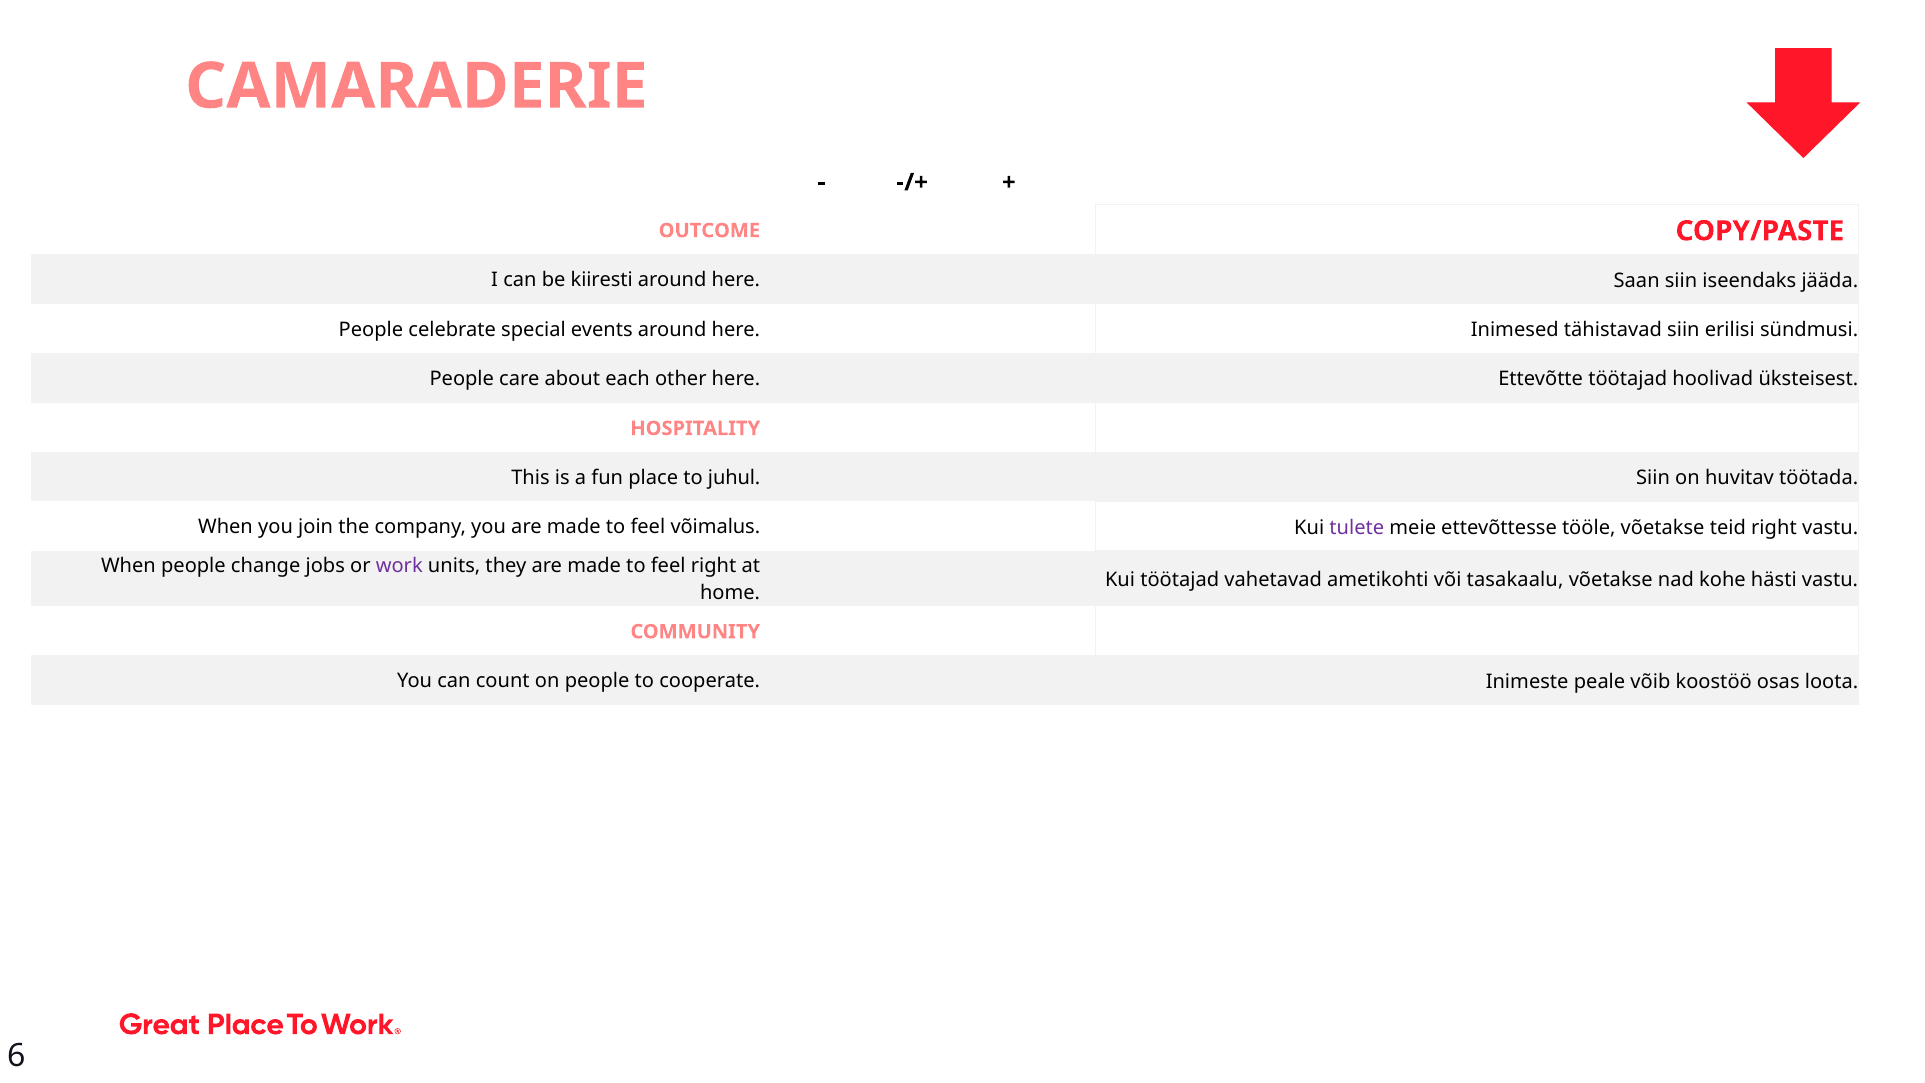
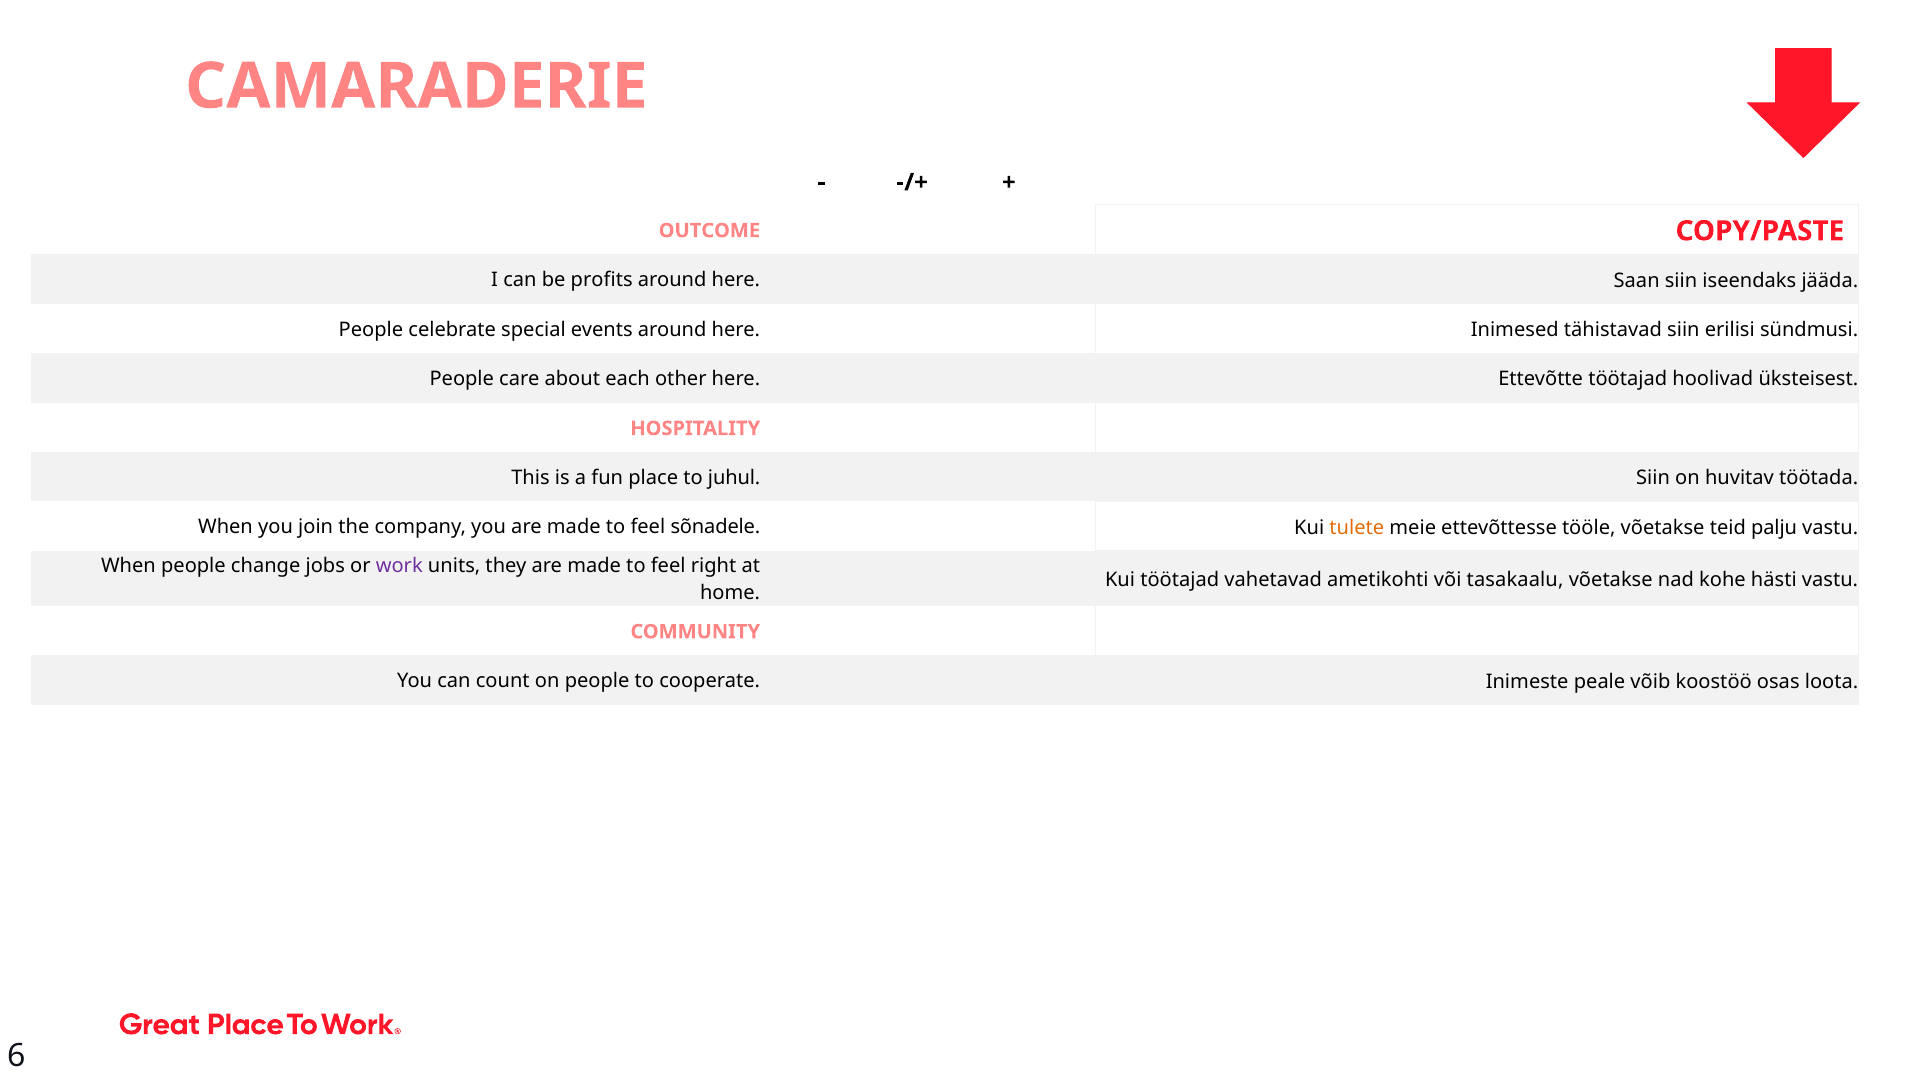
kiiresti: kiiresti -> profits (602, 280)
võimalus: võimalus -> sõnadele (715, 527)
tulete colour: purple -> orange (1357, 528)
teid right: right -> palju (1774, 528)
